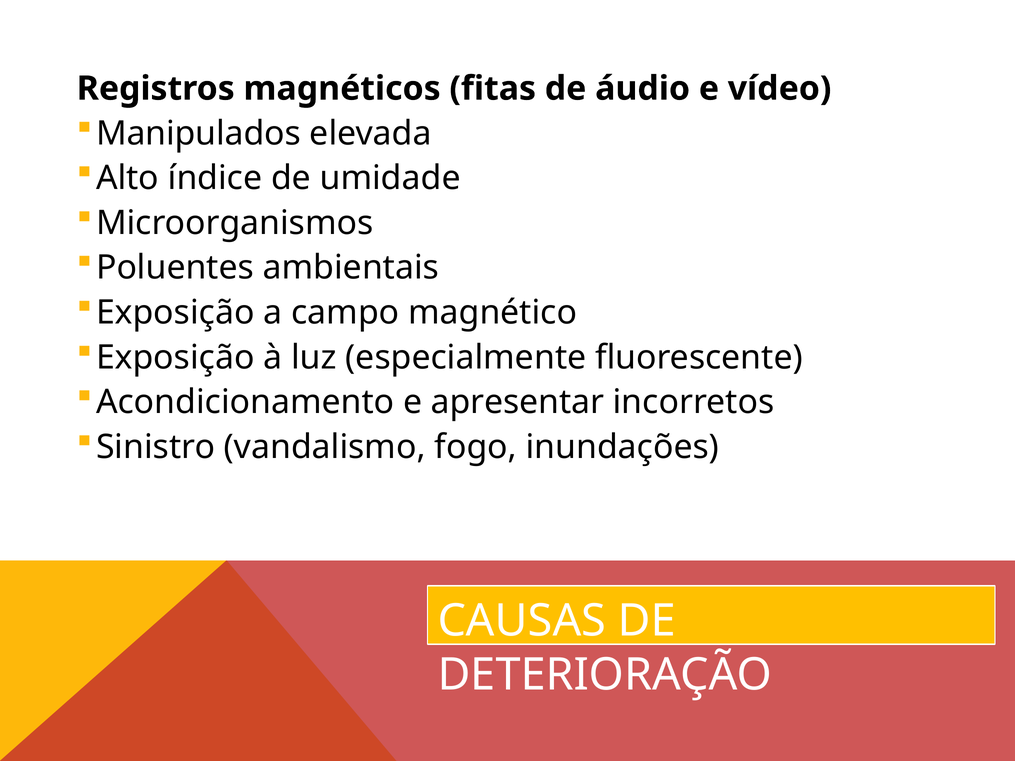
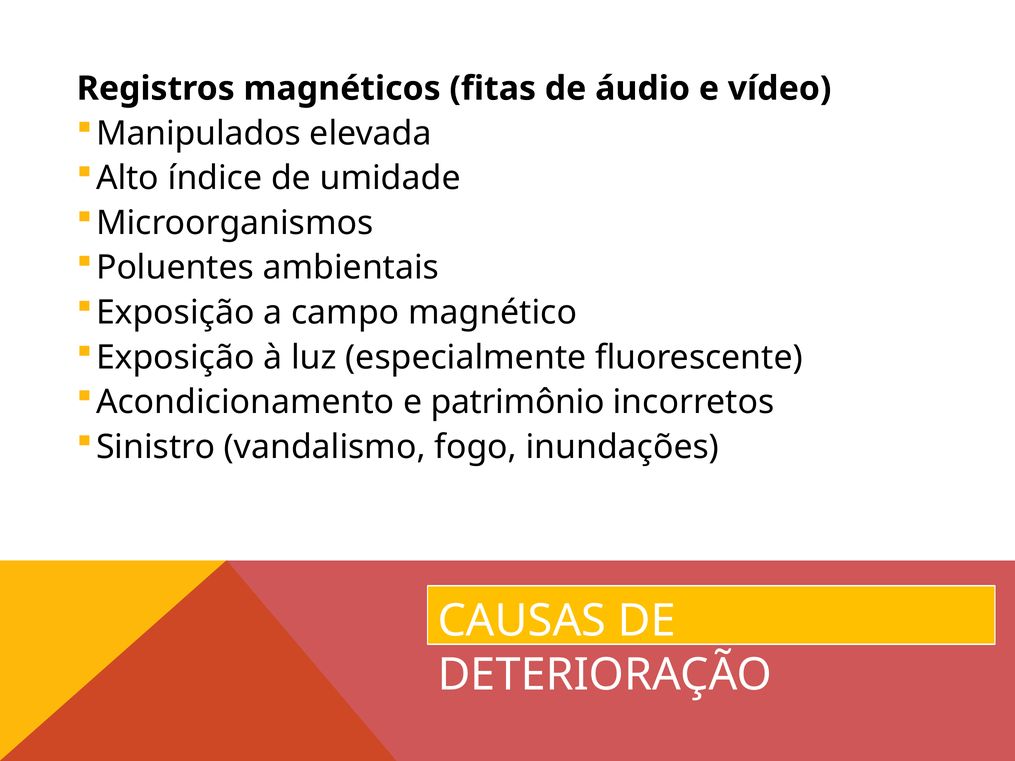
apresentar: apresentar -> patrimônio (518, 402)
